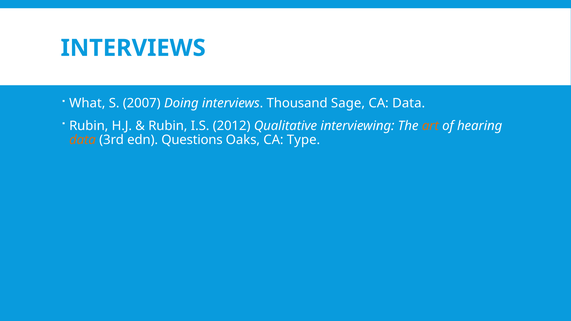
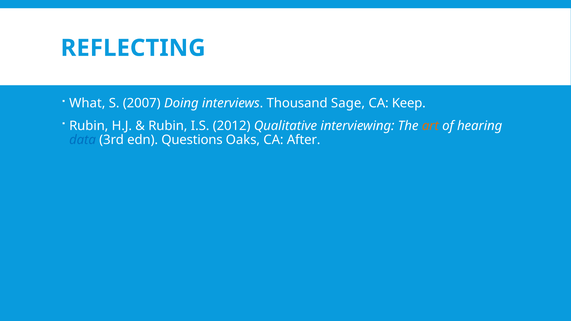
INTERVIEWS: INTERVIEWS -> REFLECTING (133, 48)
CA Data: Data -> Keep (409, 103)
data colour: orange -> blue (83, 140)
Type: Type -> After (304, 140)
